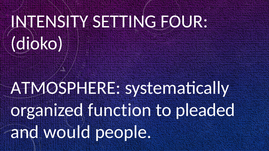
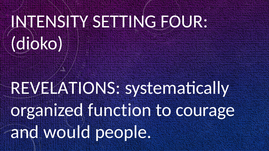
ATMOSPHERE: ATMOSPHERE -> REVELATIONS (66, 88)
pleaded: pleaded -> courage (205, 110)
